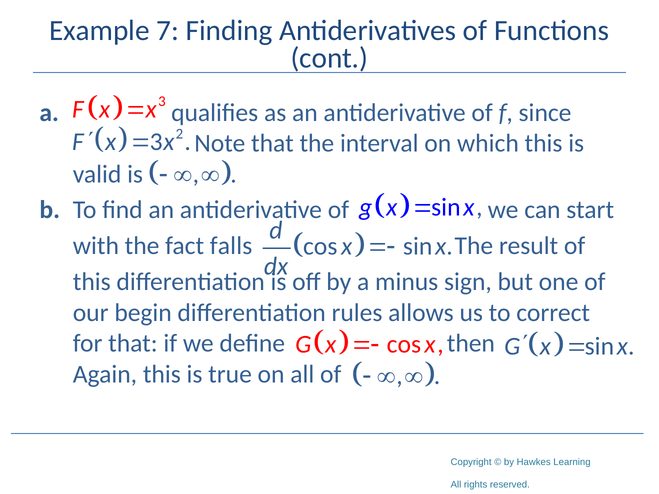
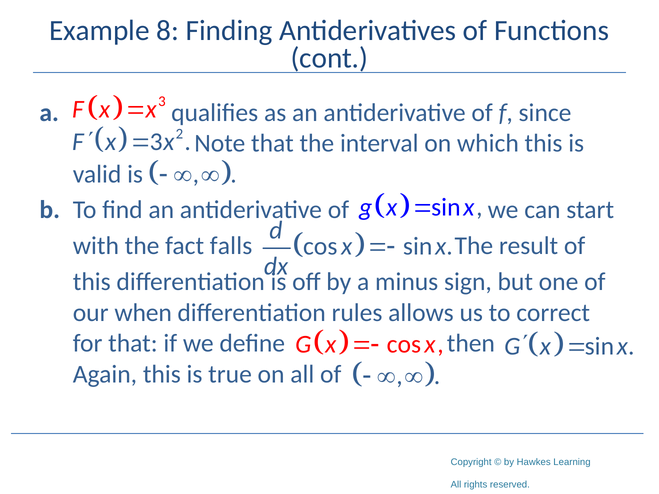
7: 7 -> 8 (168, 31)
begin: begin -> when (143, 313)
